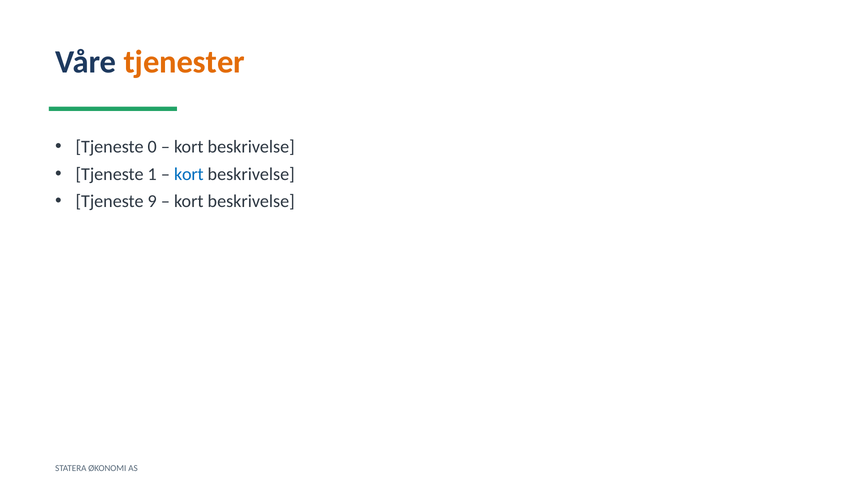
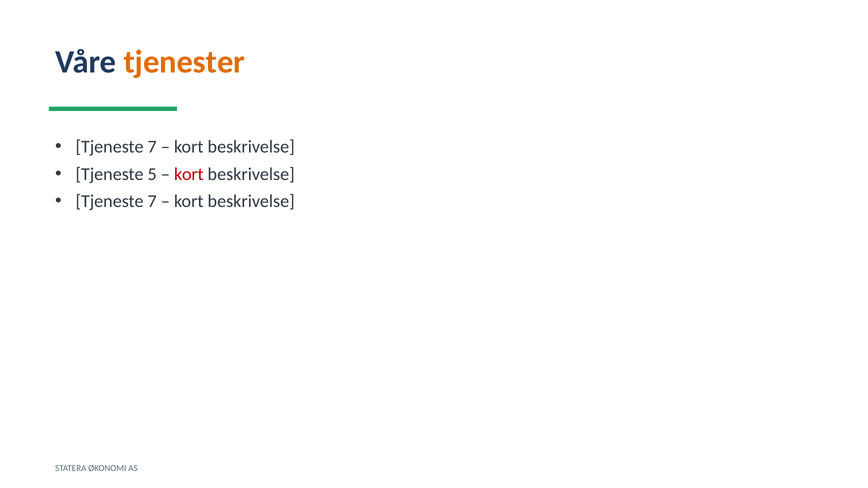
0: 0 -> 7 (152, 147)
1: 1 -> 5 (152, 174)
kort colour: blue -> red (189, 174)
9: 9 -> 7 (152, 201)
